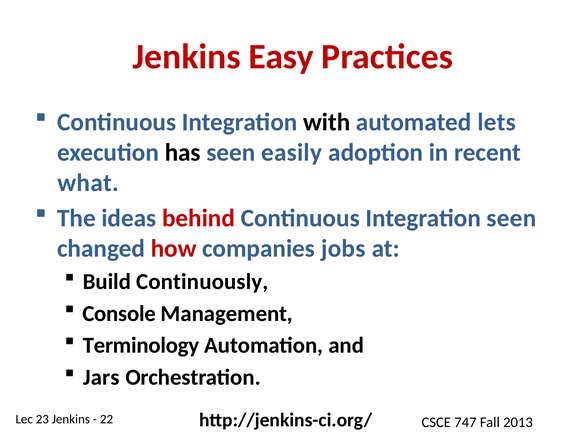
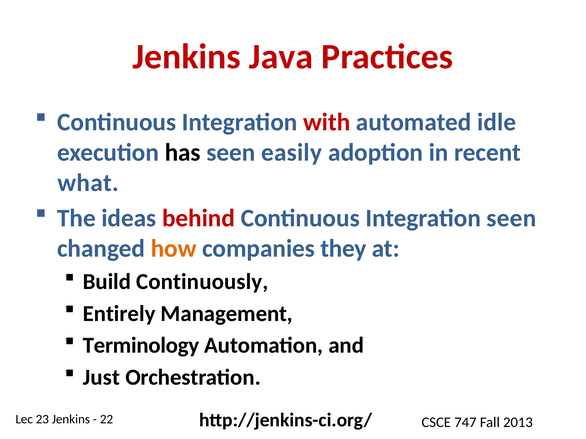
Easy: Easy -> Java (281, 57)
with colour: black -> red (327, 122)
lets: lets -> idle (497, 122)
how colour: red -> orange (174, 249)
jobs: jobs -> they (343, 249)
Console: Console -> Entirely (119, 314)
Jars: Jars -> Just (101, 378)
